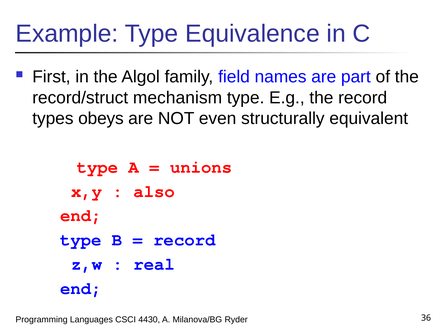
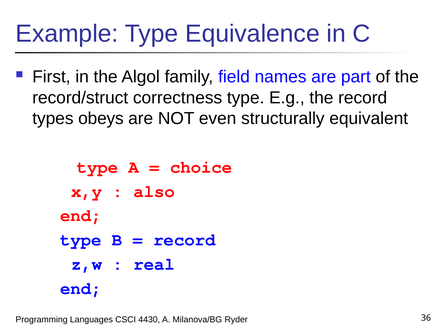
mechanism: mechanism -> correctness (178, 98)
unions: unions -> choice (201, 167)
